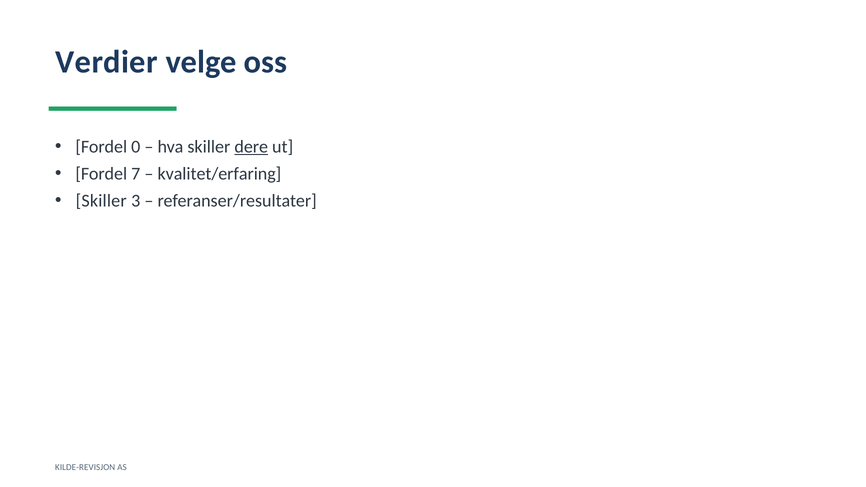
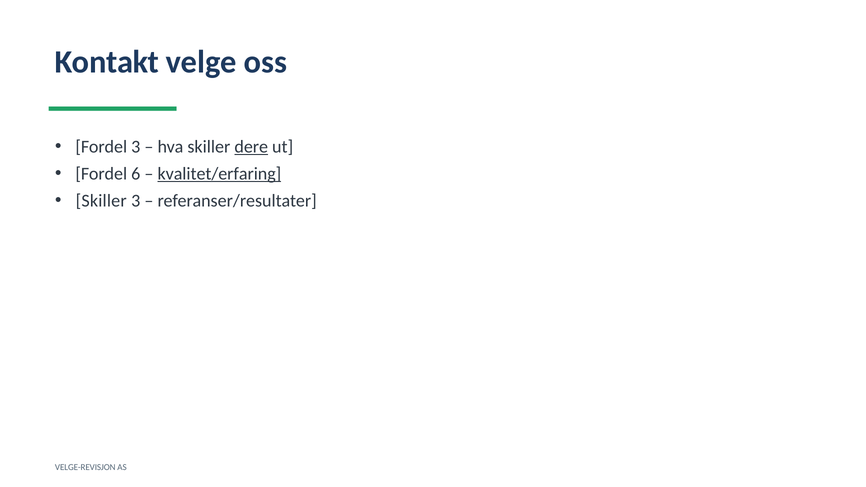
Verdier: Verdier -> Kontakt (107, 62)
Fordel 0: 0 -> 3 (136, 147)
7: 7 -> 6 (136, 174)
kvalitet/erfaring underline: none -> present (219, 174)
KILDE-REVISJON: KILDE-REVISJON -> VELGE-REVISJON (85, 467)
